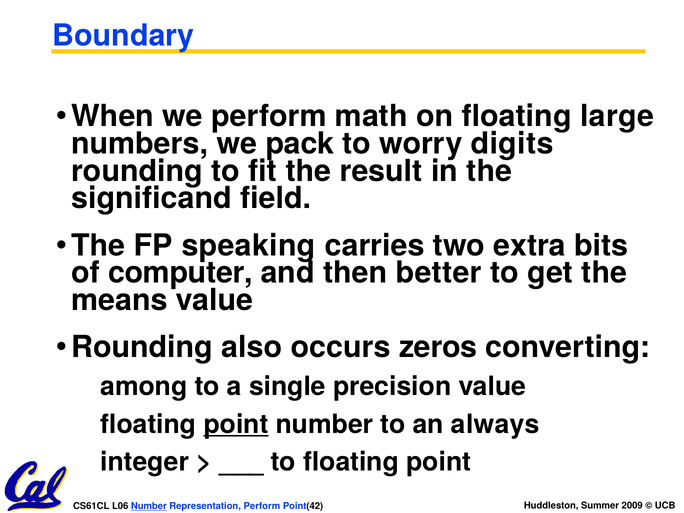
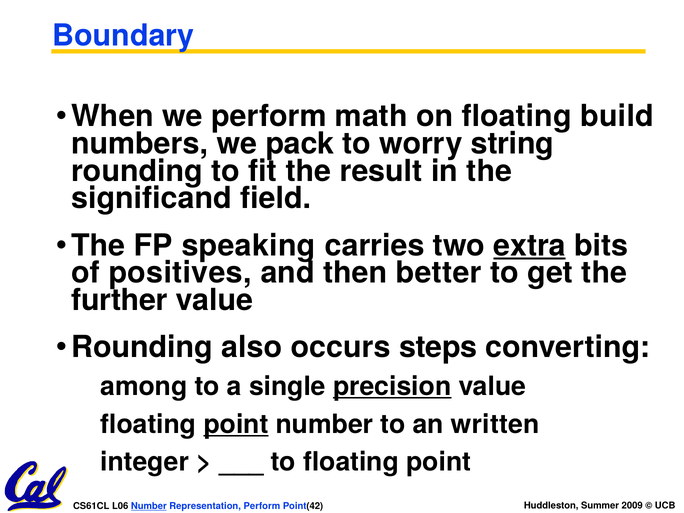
large: large -> build (617, 116)
digits: digits -> string (512, 144)
extra underline: none -> present (530, 246)
computer: computer -> positives (180, 273)
means: means -> further (119, 300)
zeros: zeros -> steps (438, 347)
precision underline: none -> present (392, 386)
always: always -> written (495, 424)
